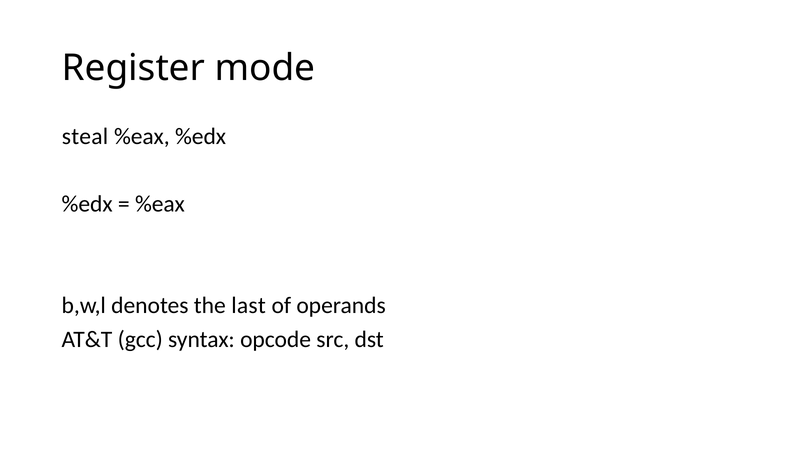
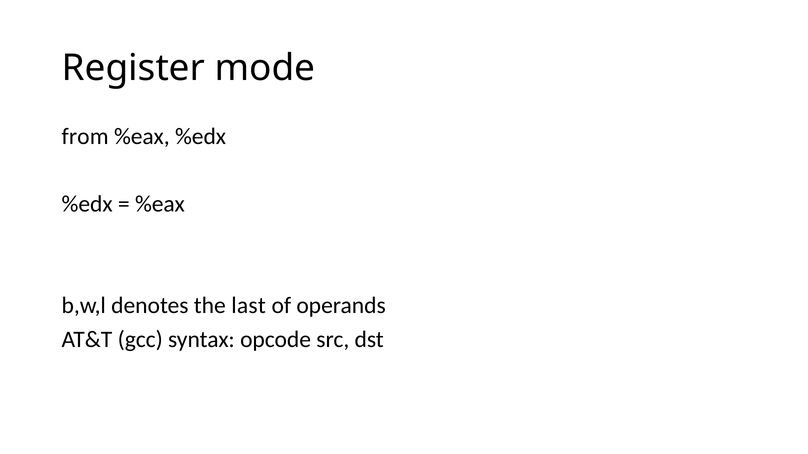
steal: steal -> from (85, 137)
